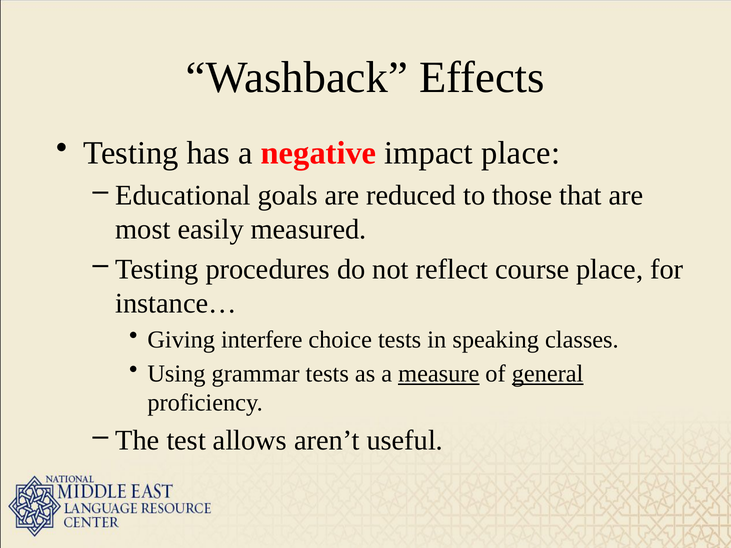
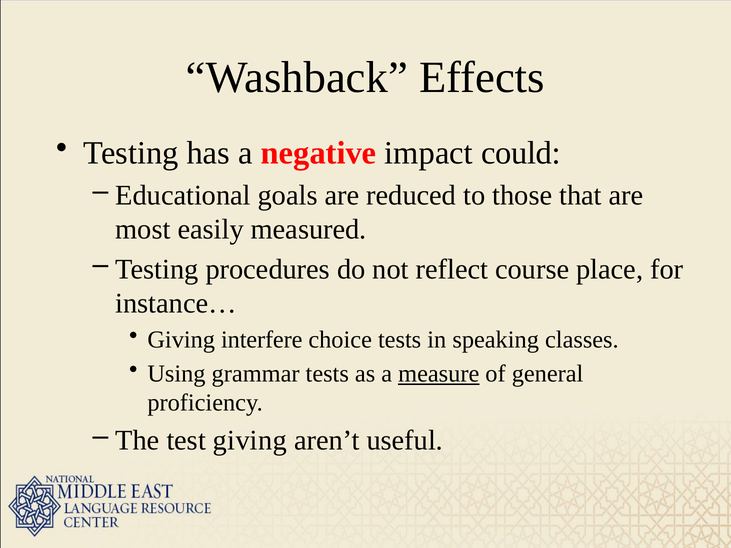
impact place: place -> could (521, 153)
general underline: present -> none (548, 374)
test allows: allows -> giving (250, 441)
